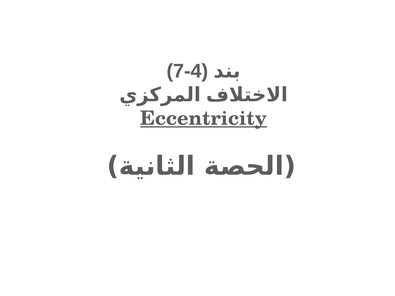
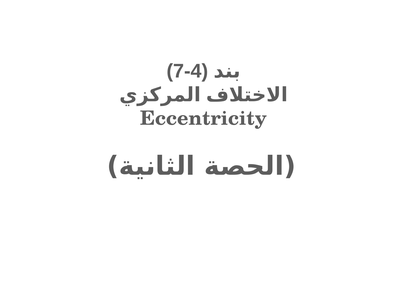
Eccentricity underline: present -> none (204, 119)
